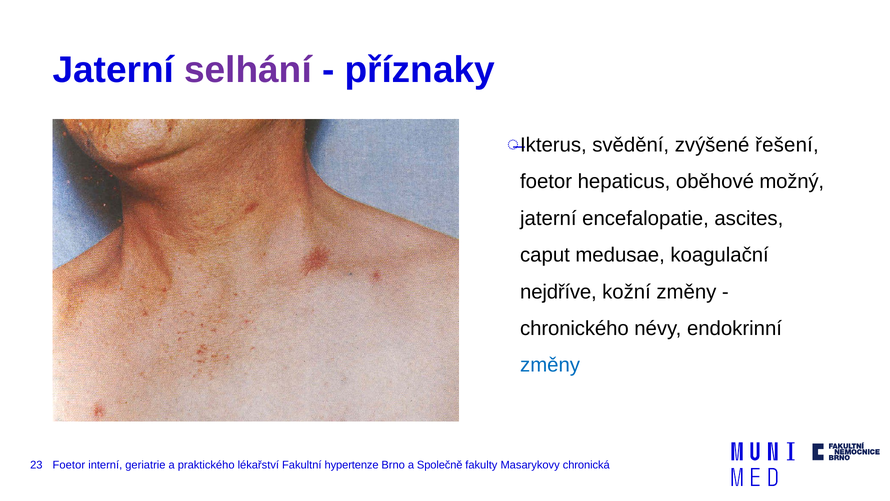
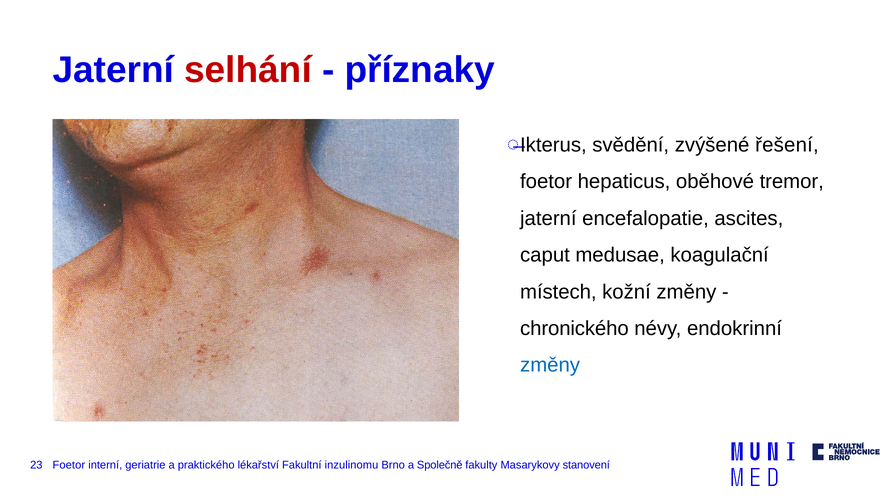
selhání colour: purple -> red (248, 70)
možný: možný -> tremor (792, 182)
nejdříve: nejdříve -> místech (558, 292)
hypertenze: hypertenze -> inzulinomu (352, 465)
chronická: chronická -> stanovení (586, 465)
